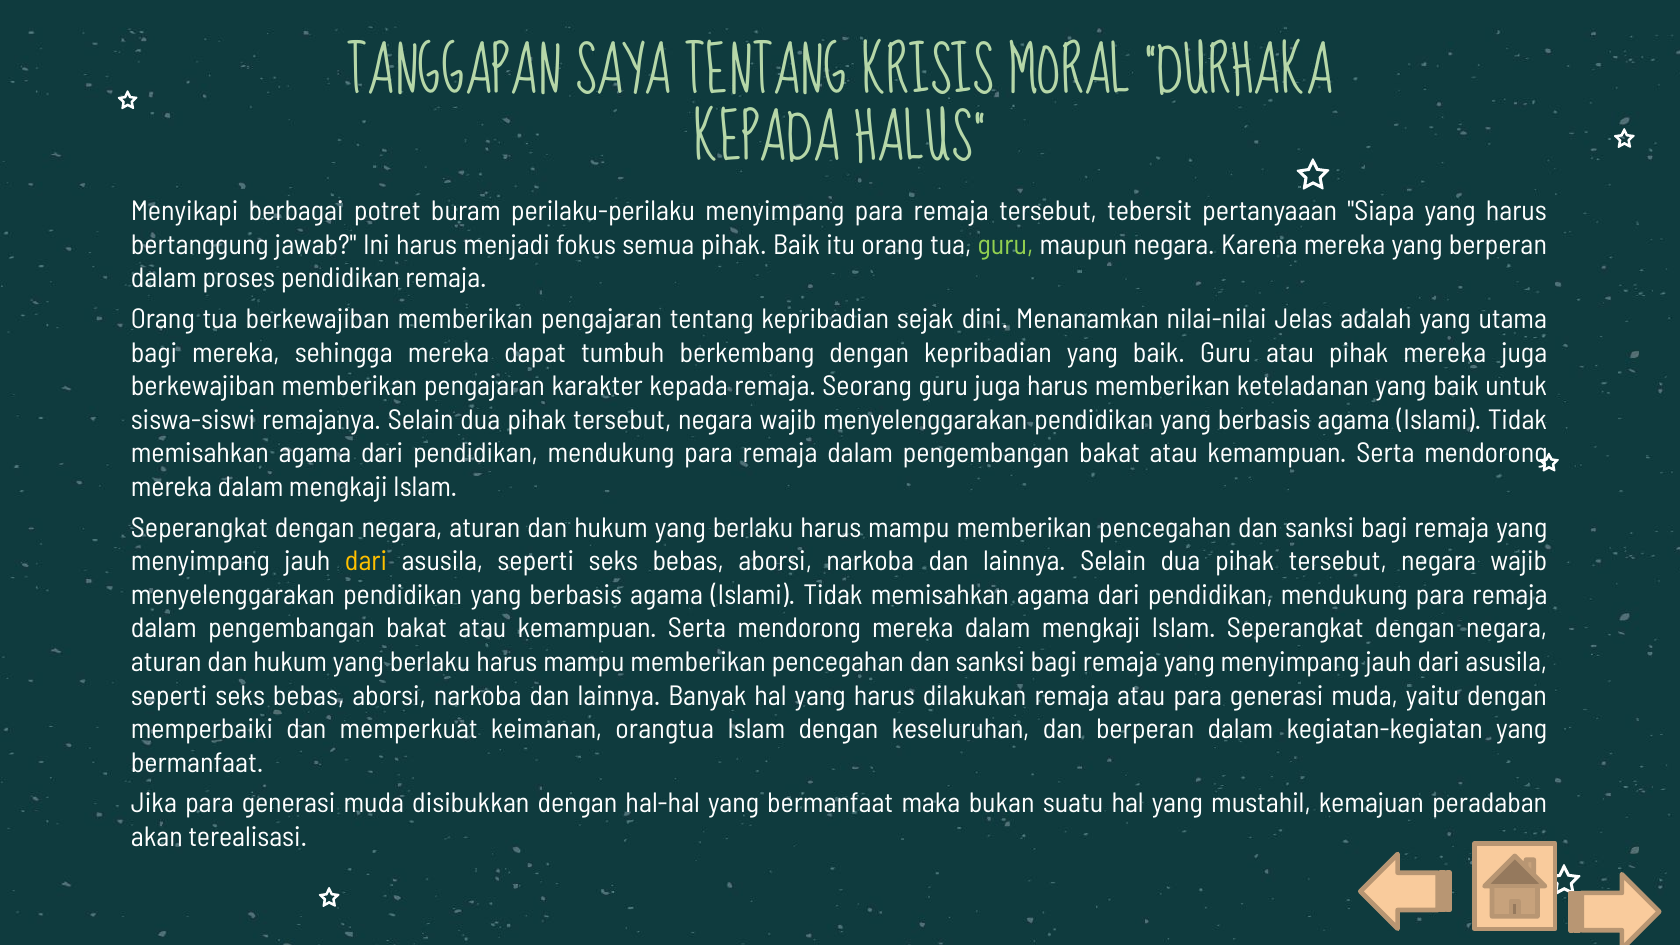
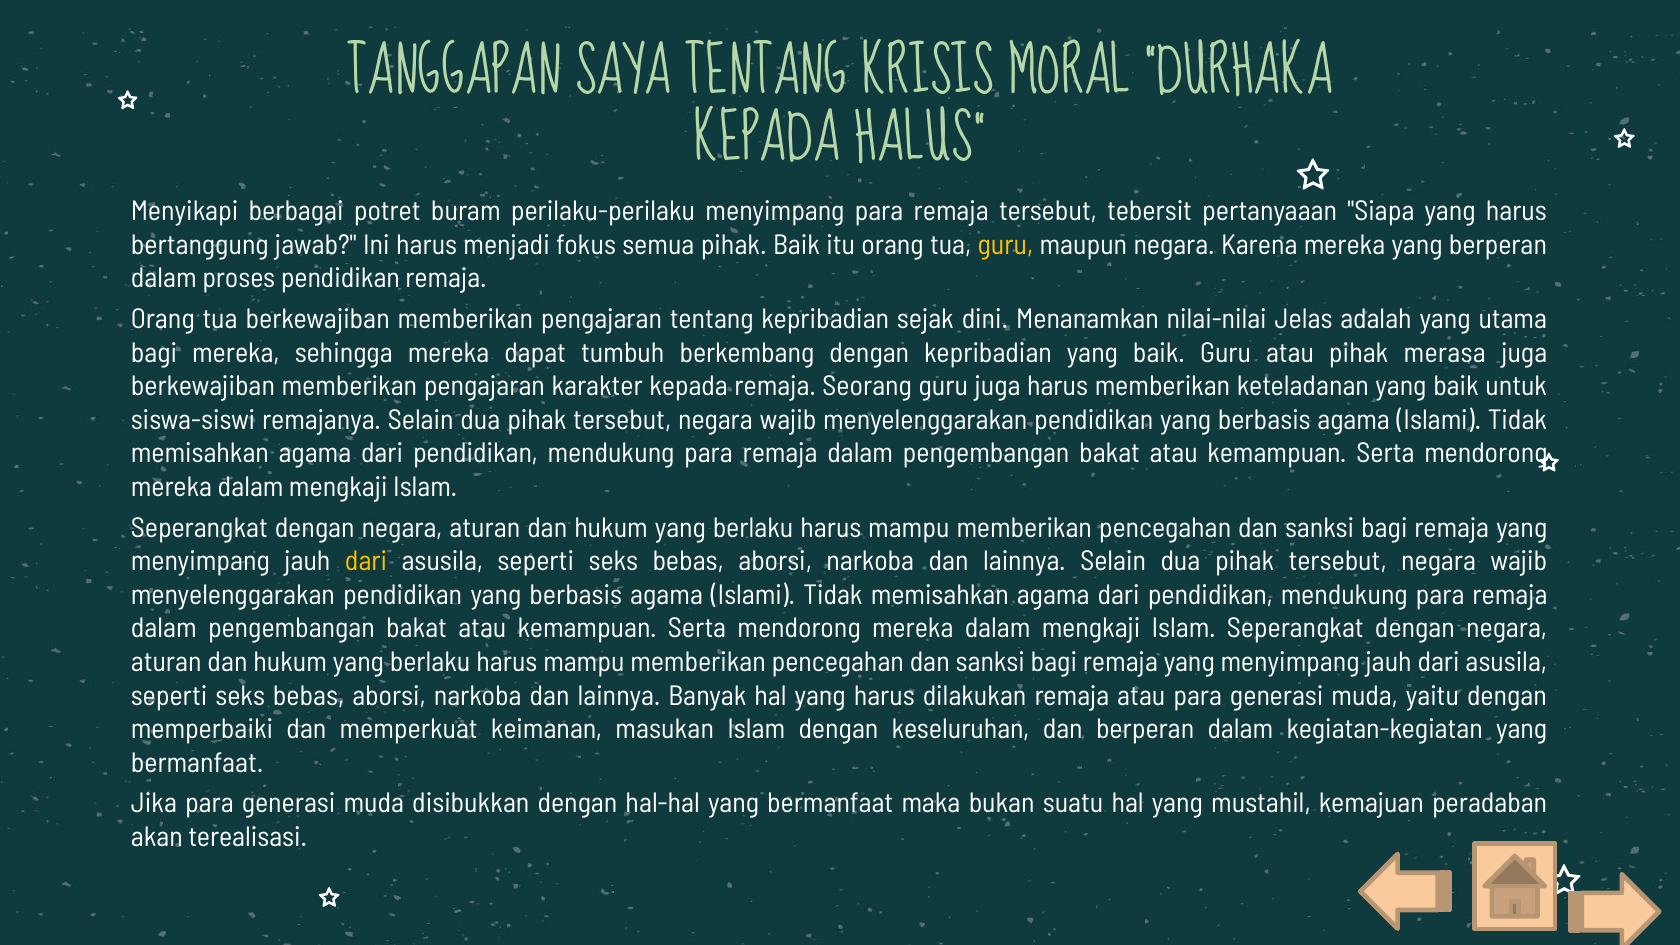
guru colour: light green -> yellow (1005, 245)
pihak mereka: mereka -> merasa (1445, 353)
orangtua: orangtua -> masukan (665, 730)
